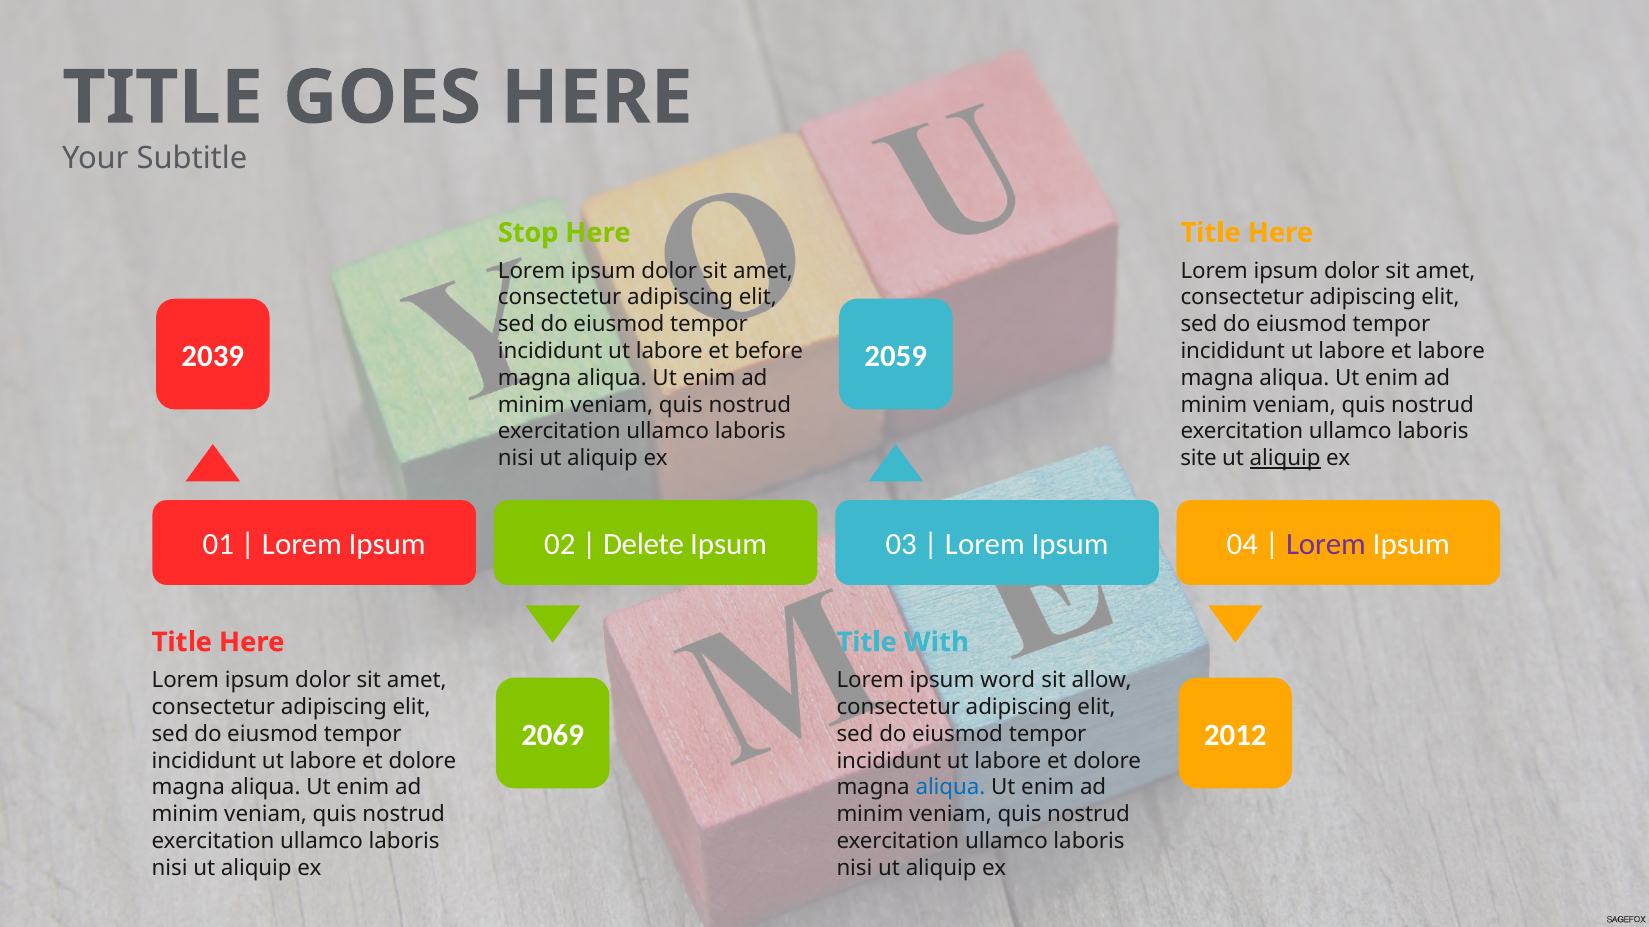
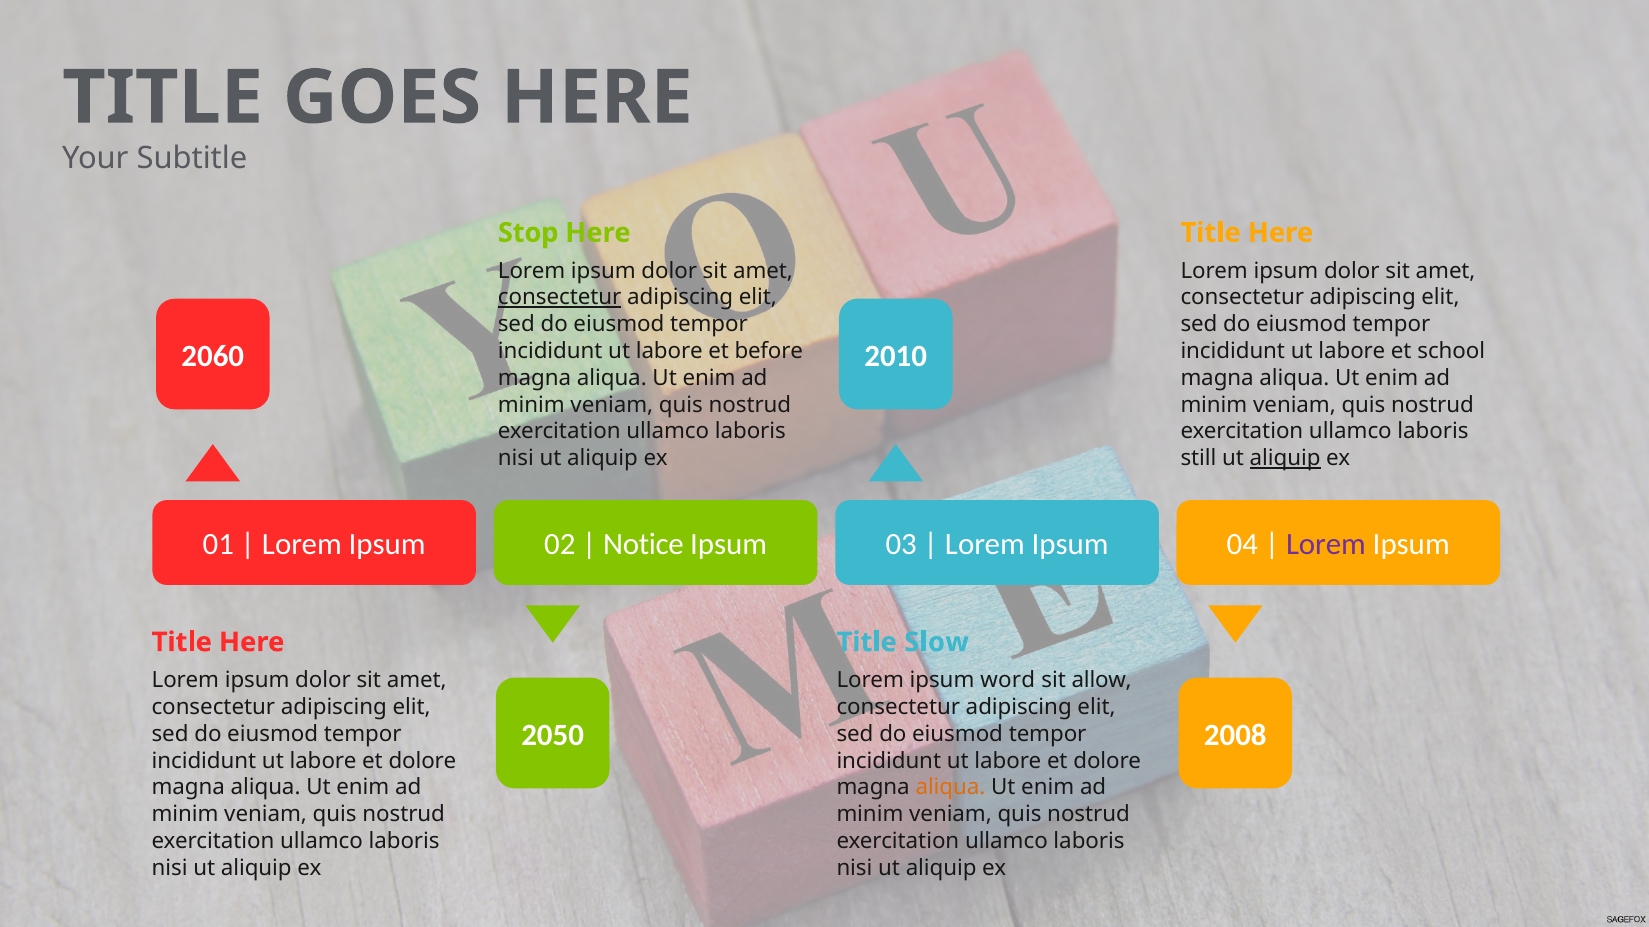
consectetur underline: none -> present (560, 298)
2039: 2039 -> 2060 (213, 356)
2059: 2059 -> 2010 (896, 356)
et labore: labore -> school (1451, 351)
site: site -> still (1198, 459)
Delete: Delete -> Notice (644, 545)
With: With -> Slow (936, 643)
2069: 2069 -> 2050 (553, 736)
2012: 2012 -> 2008 (1235, 736)
aliqua colour: blue -> orange (950, 788)
